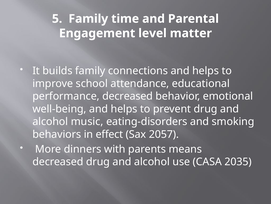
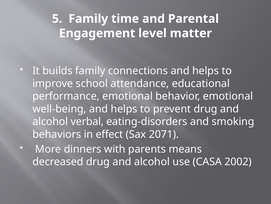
performance decreased: decreased -> emotional (128, 96)
music: music -> verbal (87, 121)
2057: 2057 -> 2071 (164, 134)
2035: 2035 -> 2002 (238, 161)
